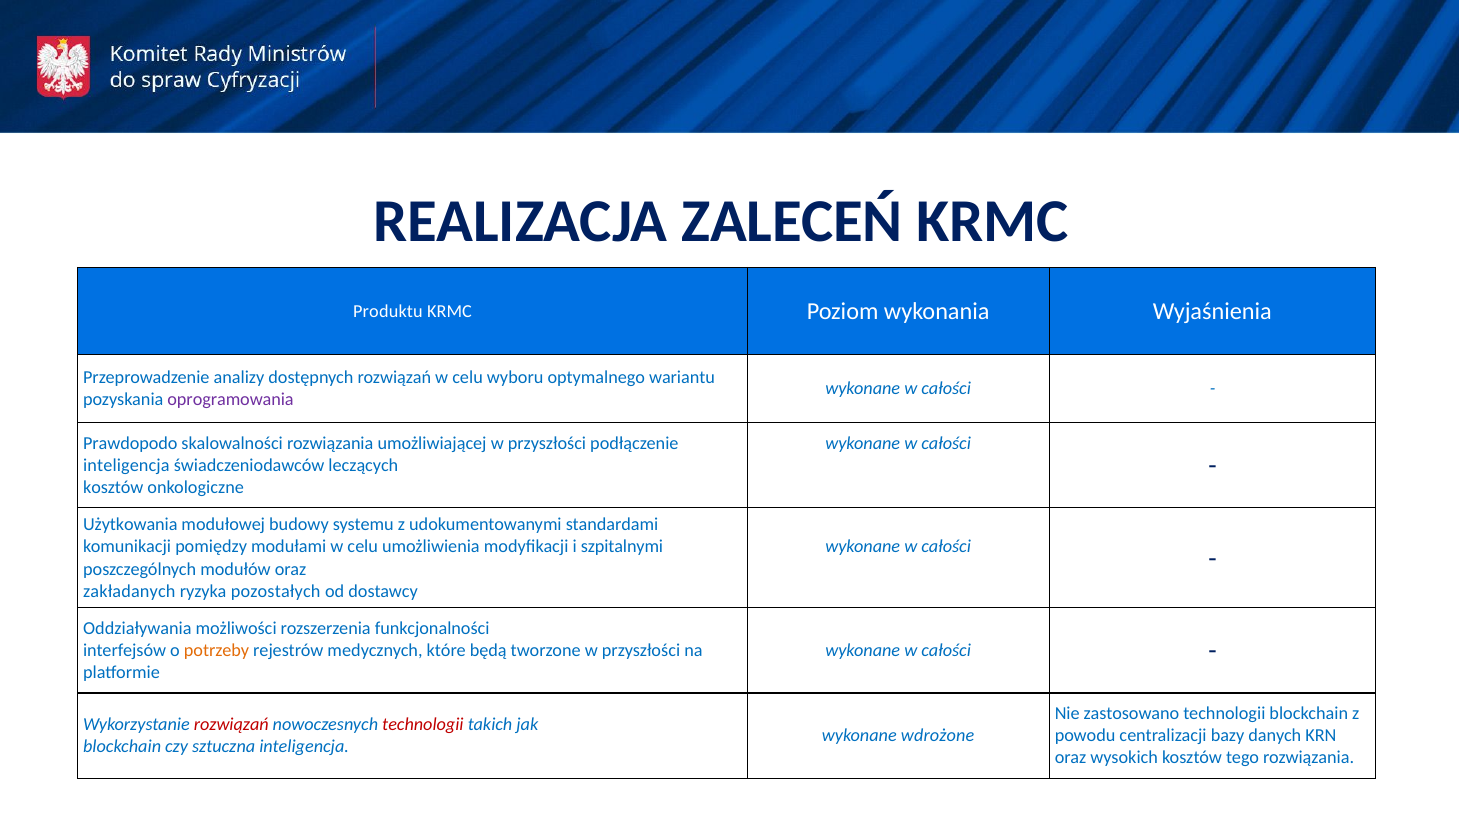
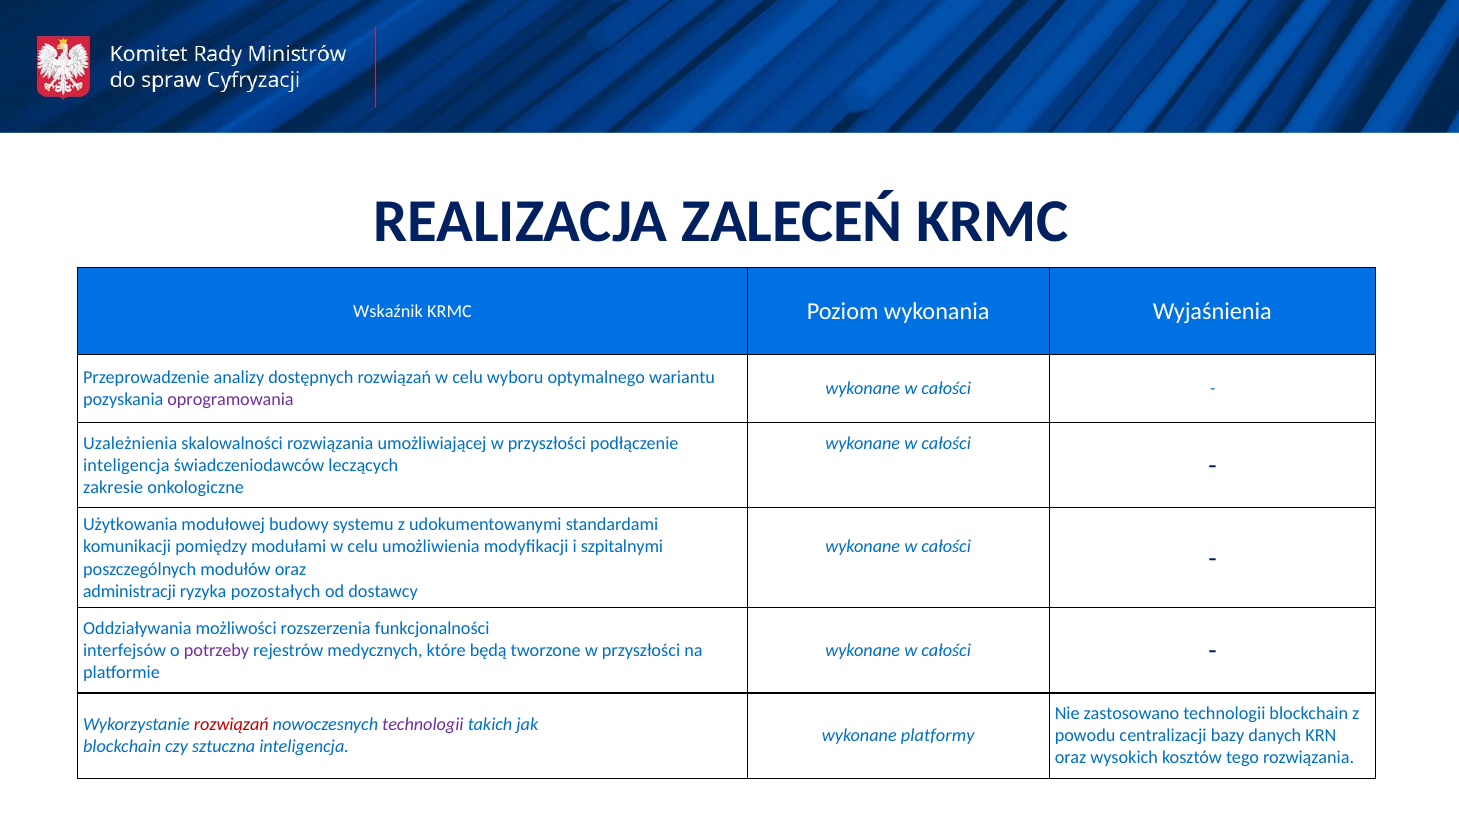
Produktu: Produktu -> Wskaźnik (388, 311)
Prawdopodo: Prawdopodo -> Uzależnienia (130, 443)
kosztów: kosztów -> zakresie (113, 487)
zakładanych: zakładanych -> administracji (129, 591)
potrzeby colour: orange -> purple (217, 650)
technologii colour: red -> purple (423, 724)
wdrożone: wdrożone -> platformy (938, 735)
